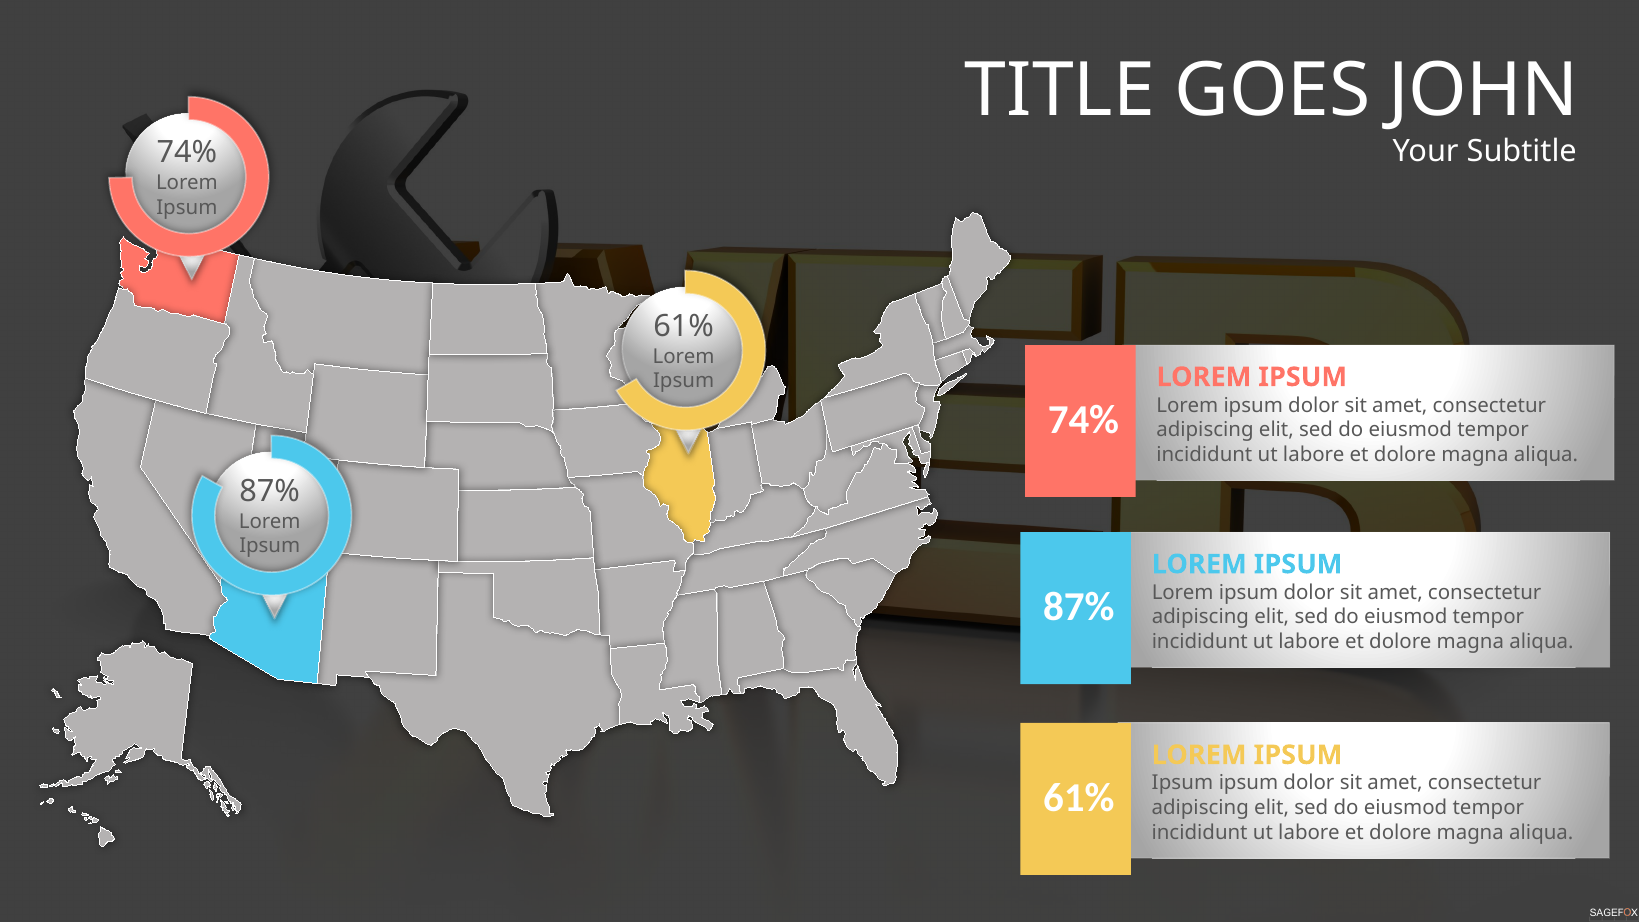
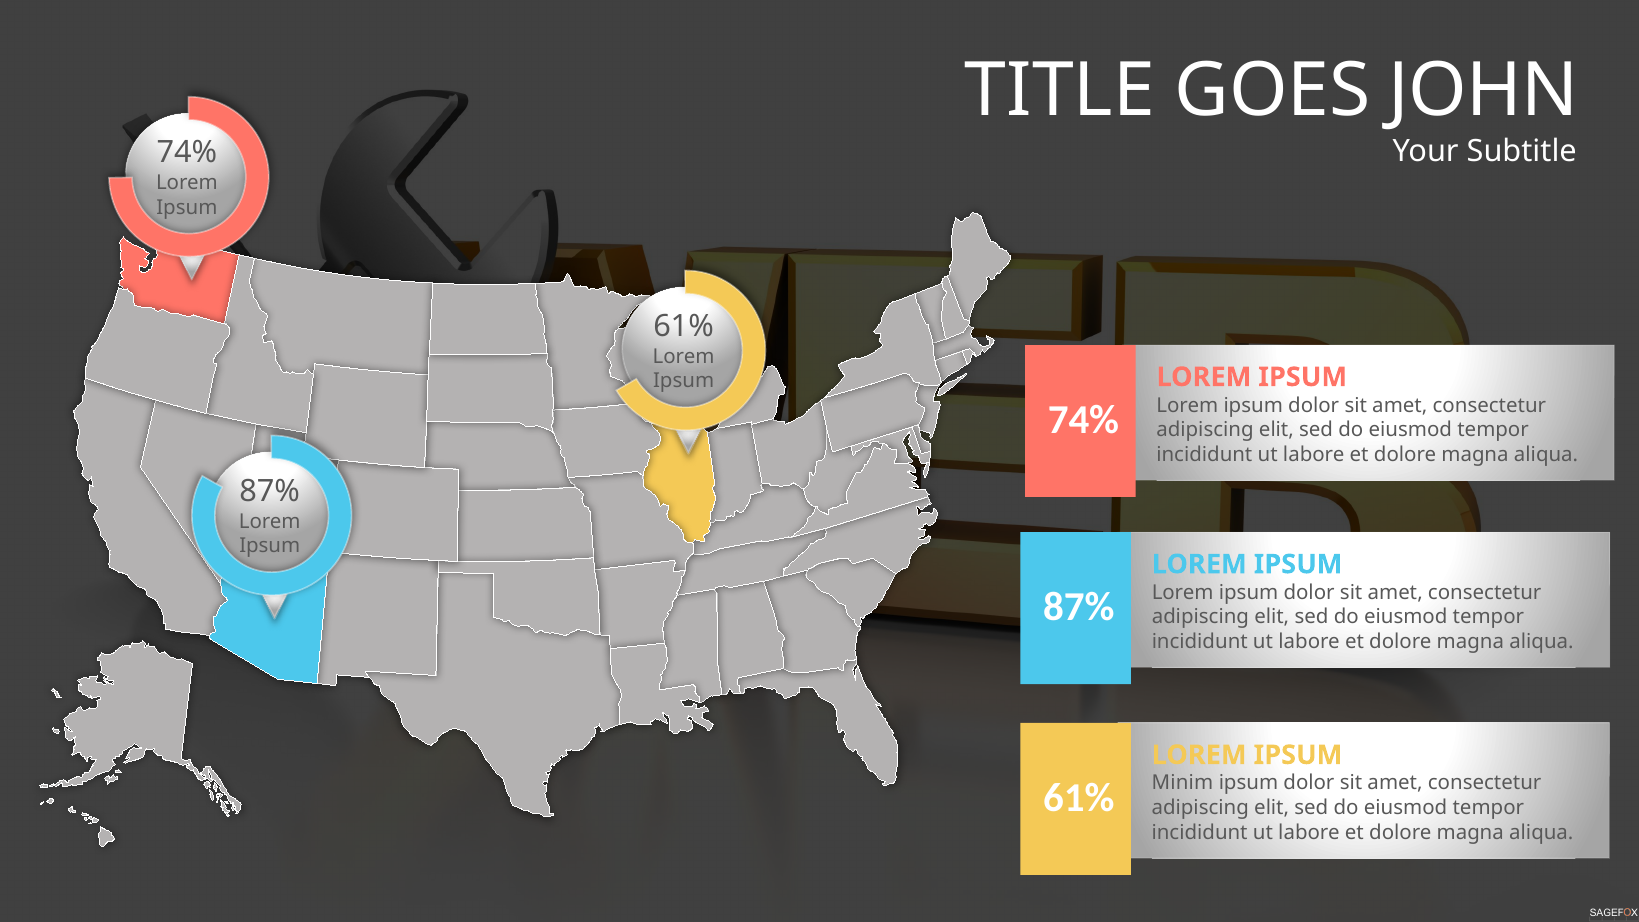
Ipsum: Ipsum -> Minim (1182, 783)
